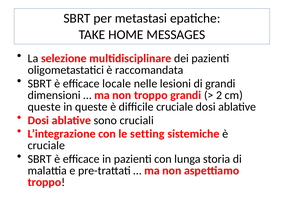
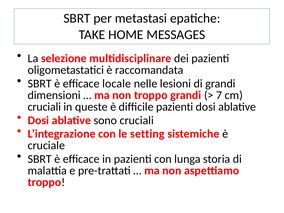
2: 2 -> 7 (219, 95)
queste: queste -> cruciali (44, 107)
difficile cruciale: cruciale -> pazienti (175, 107)
